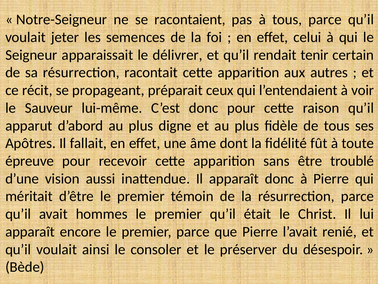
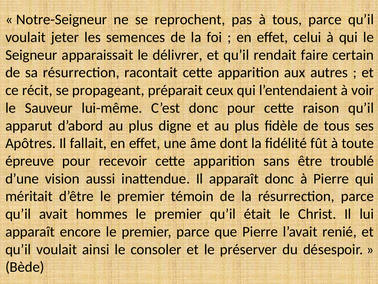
racontaient: racontaient -> reprochent (190, 20)
tenir: tenir -> faire (315, 55)
